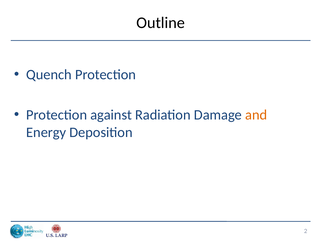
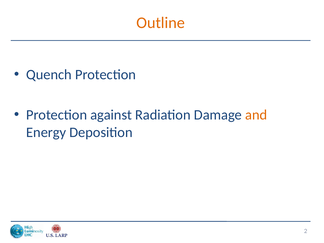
Outline colour: black -> orange (161, 23)
